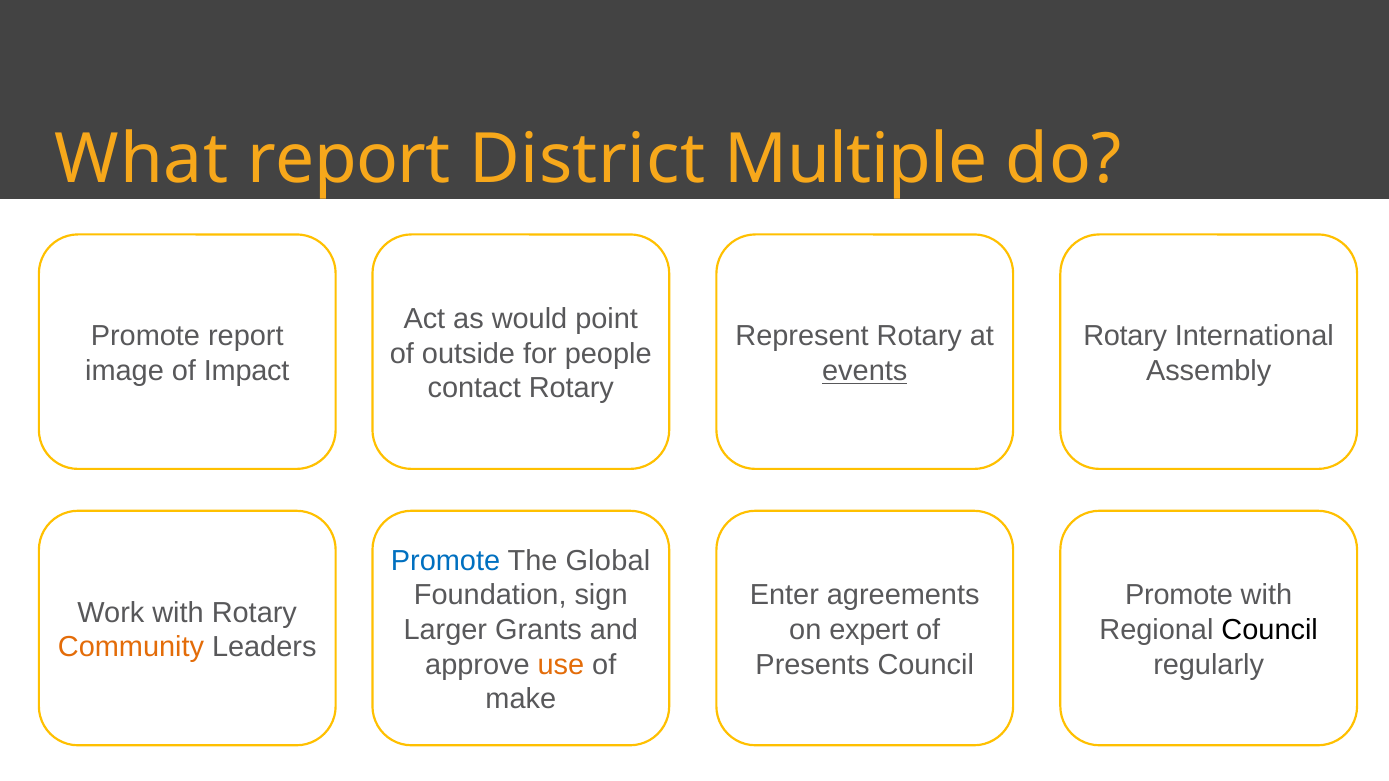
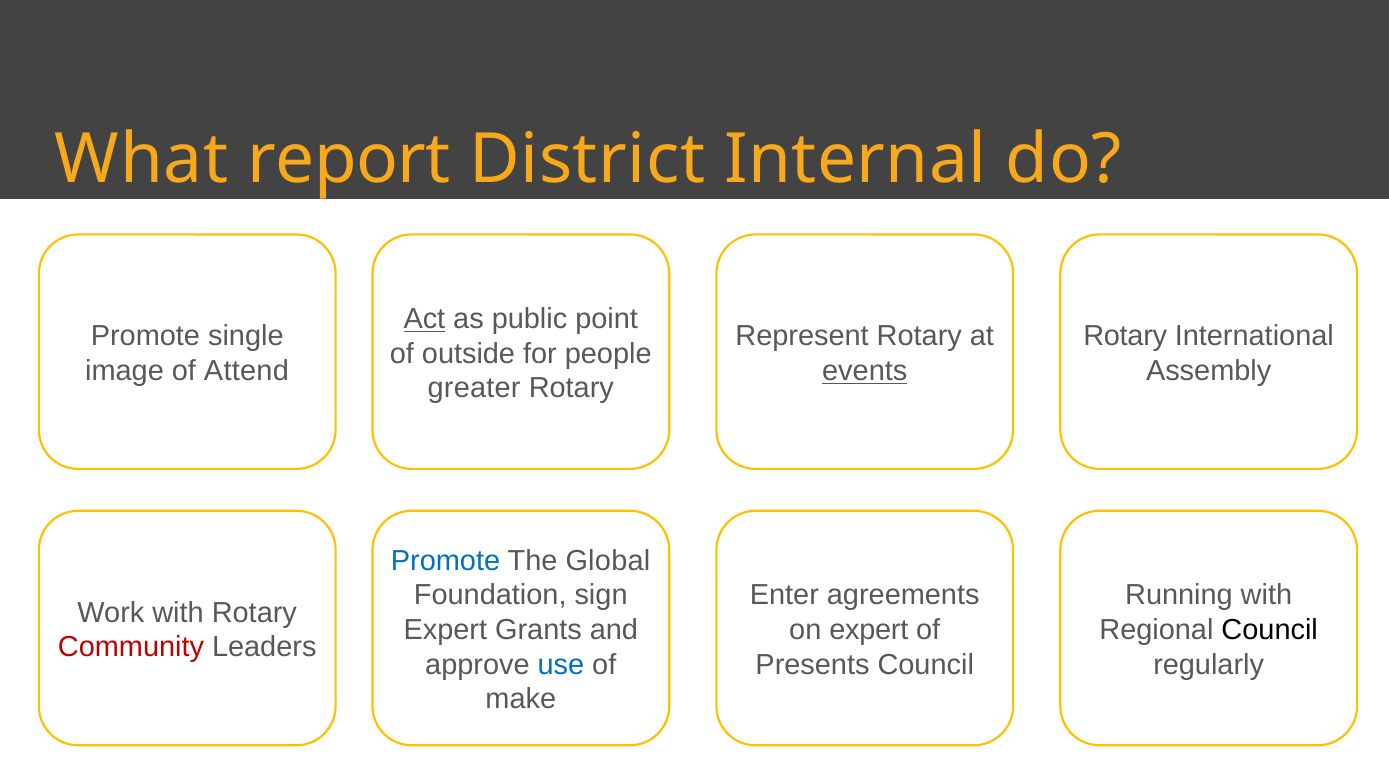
Multiple: Multiple -> Internal (855, 159)
Act underline: none -> present (424, 319)
would: would -> public (530, 319)
Promote report: report -> single (246, 336)
Impact: Impact -> Attend (246, 371)
contact: contact -> greater (474, 389)
Promote: Promote -> Running (1179, 596)
Larger: Larger -> Expert (445, 630)
Community colour: orange -> red (131, 648)
use colour: orange -> blue (561, 665)
